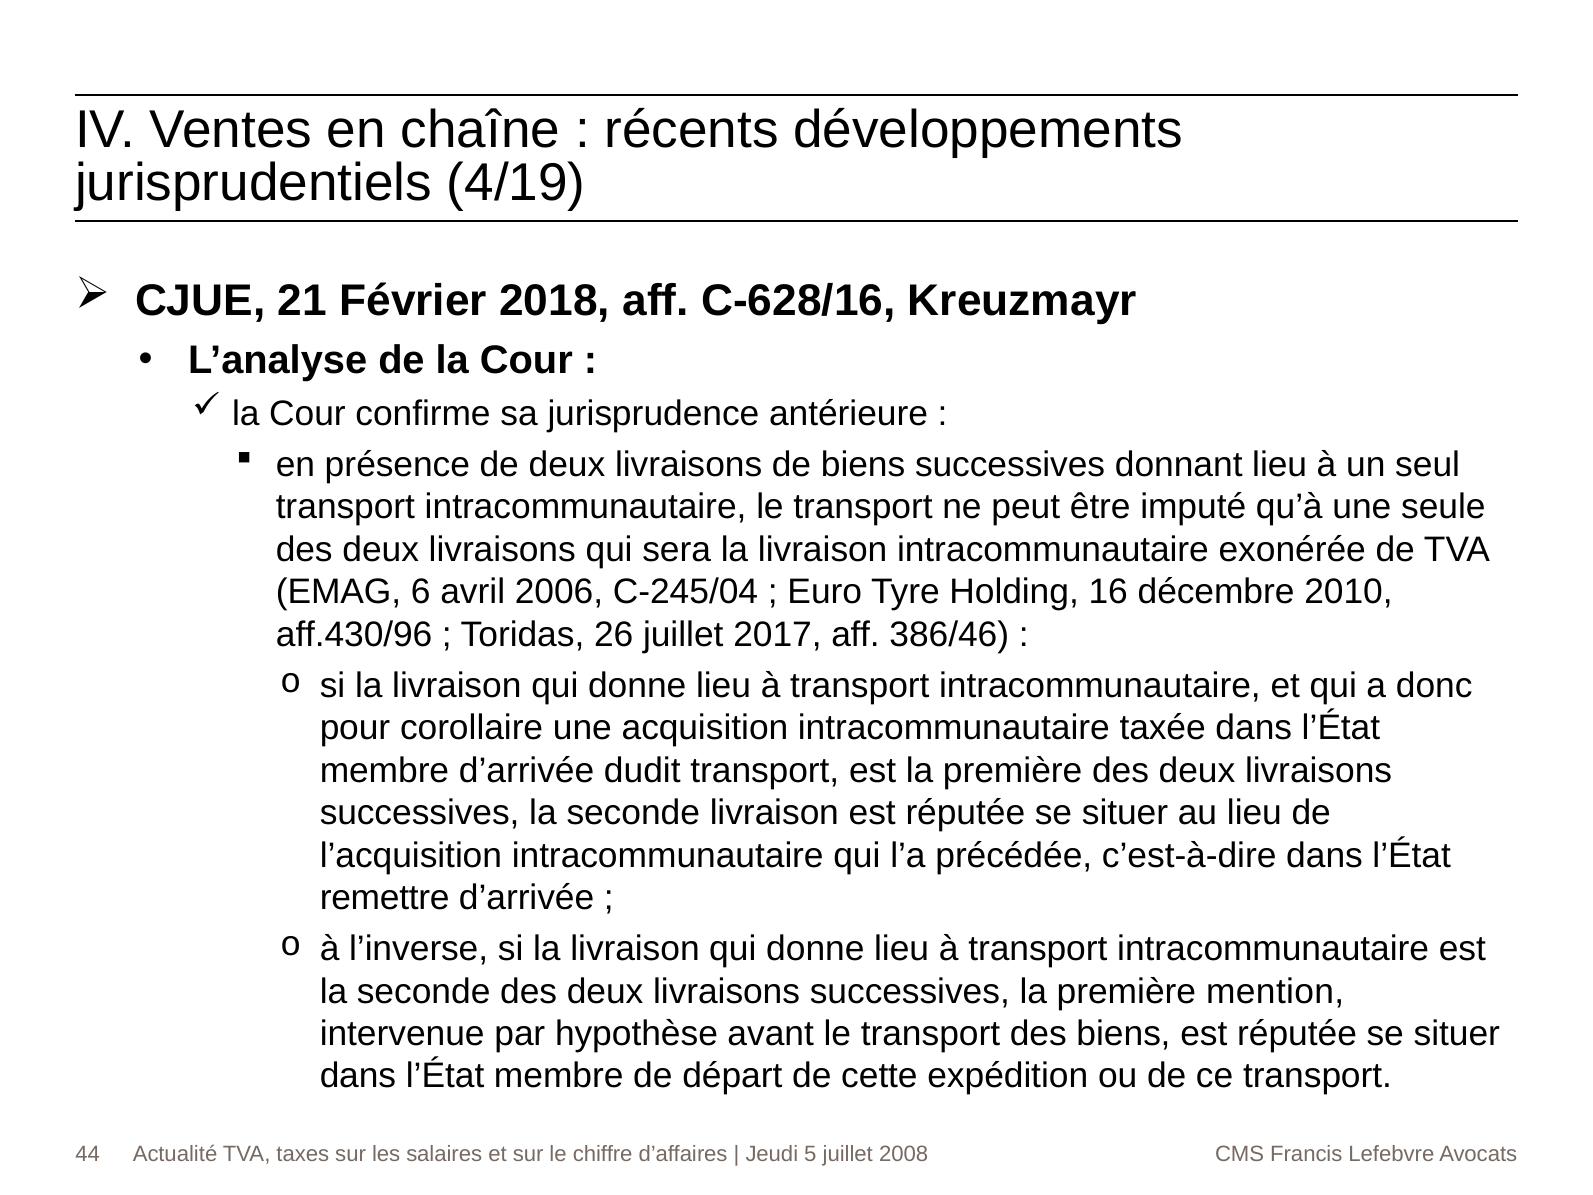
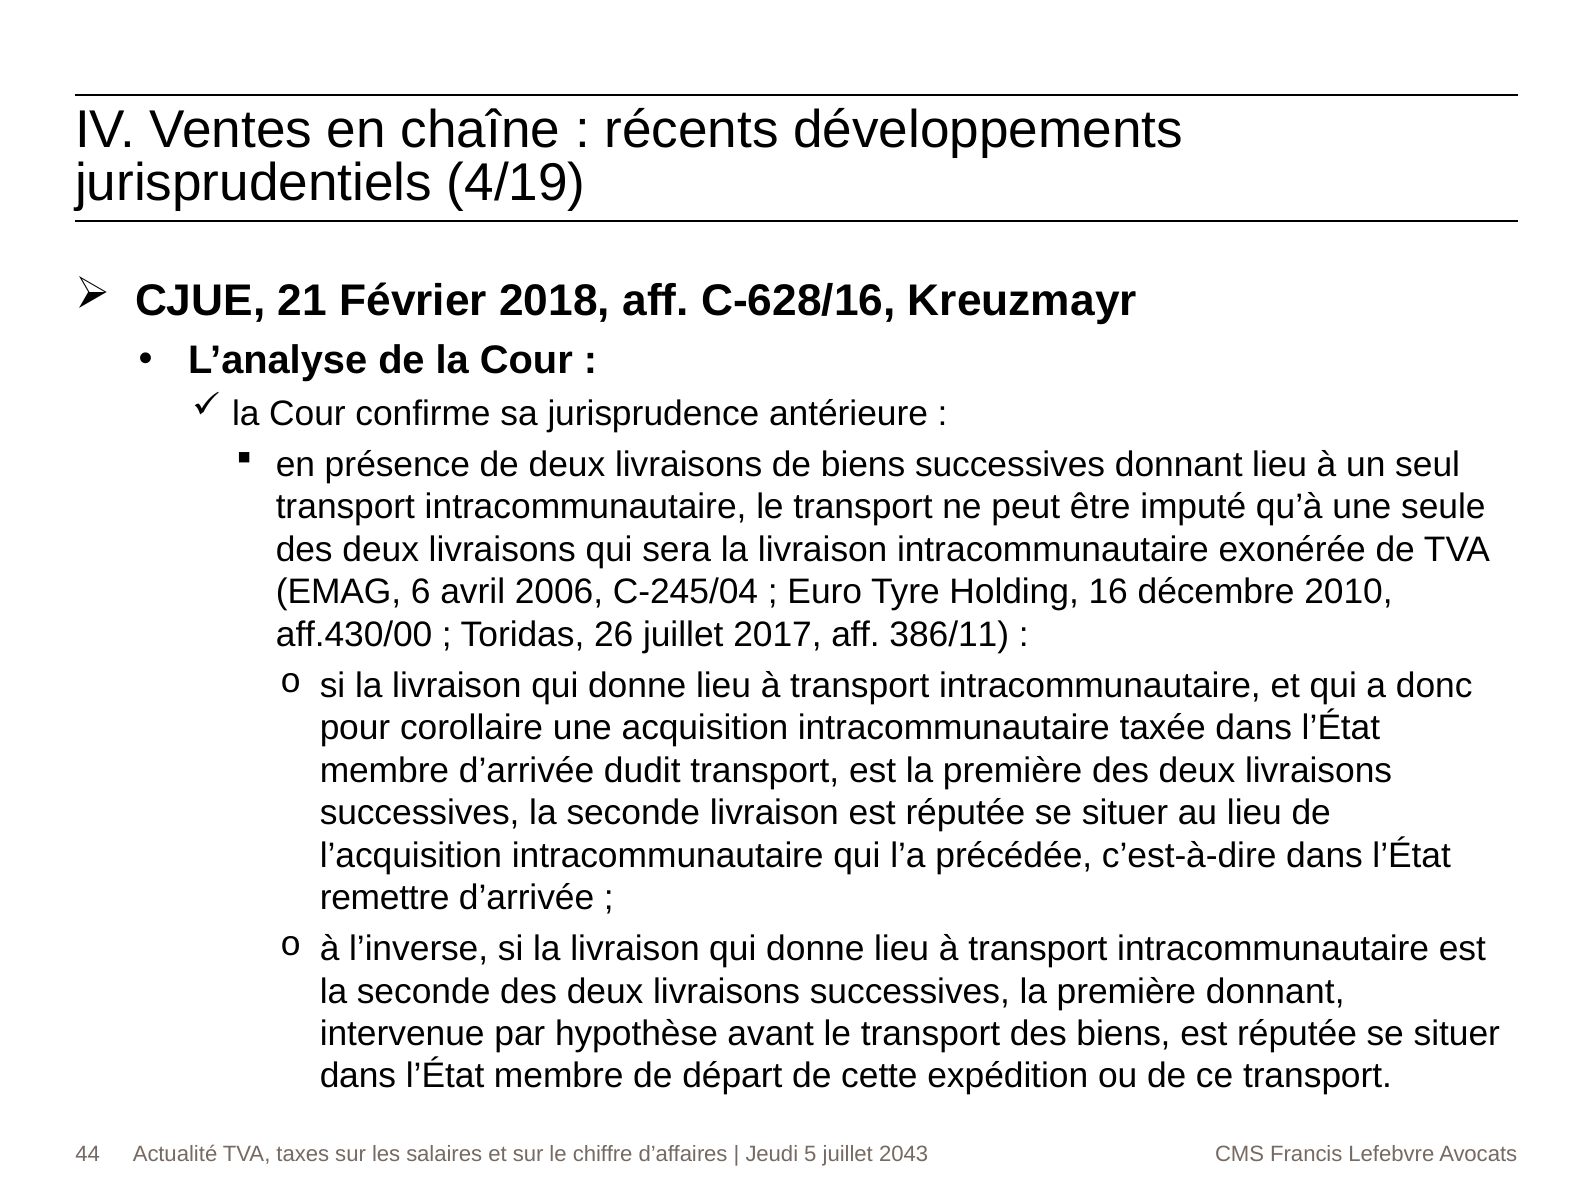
aff.430/96: aff.430/96 -> aff.430/00 (354, 635)
386/46: 386/46 -> 386/11 (949, 635)
première mention: mention -> donnant (1275, 991)
2008: 2008 -> 2043 (904, 1154)
